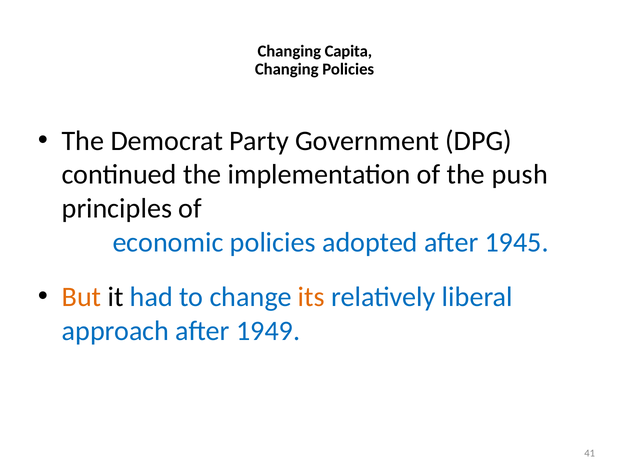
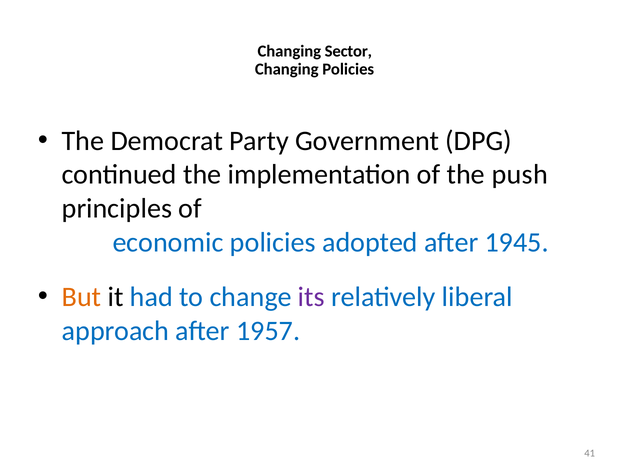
Capita: Capita -> Sector (348, 51)
its colour: orange -> purple (311, 297)
1949: 1949 -> 1957 (268, 331)
